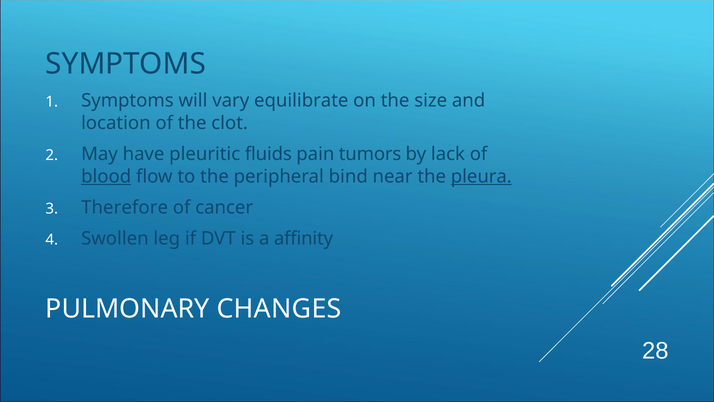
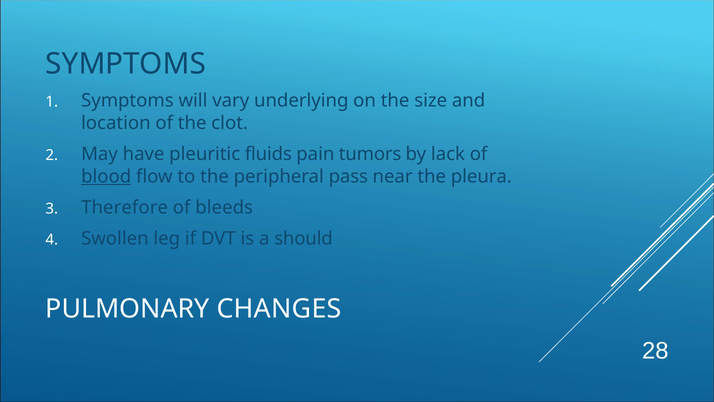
equilibrate: equilibrate -> underlying (301, 101)
bind: bind -> pass (348, 176)
pleura underline: present -> none (481, 176)
cancer: cancer -> bleeds (224, 207)
affinity: affinity -> should (303, 238)
